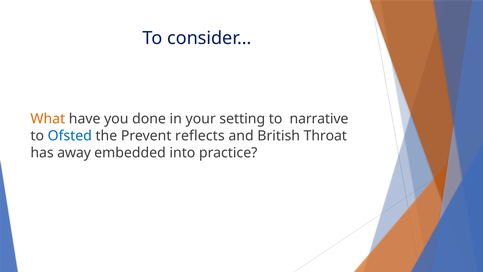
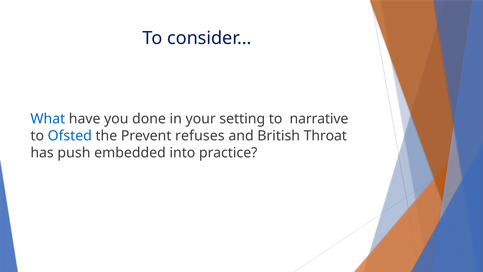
What colour: orange -> blue (48, 119)
reflects: reflects -> refuses (200, 136)
away: away -> push (74, 153)
